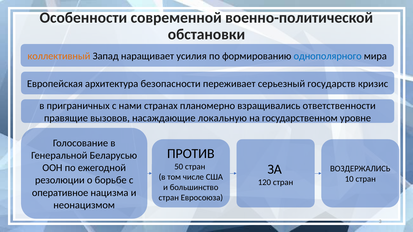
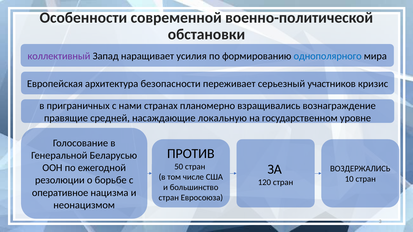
коллективный colour: orange -> purple (59, 56)
государств: государств -> участников (332, 84)
ответственности: ответственности -> вознаграждение (339, 106)
вызовов: вызовов -> средней (110, 118)
